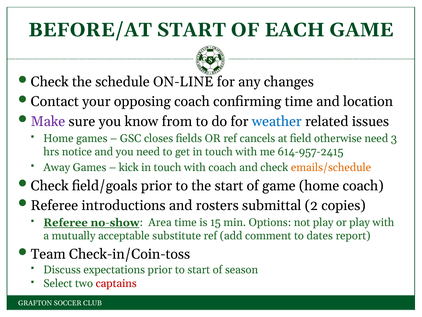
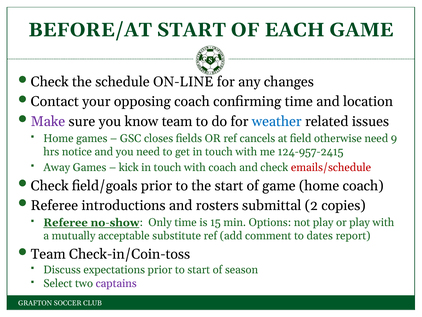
know from: from -> team (177, 121)
3: 3 -> 9 (394, 138)
614-957-2415: 614-957-2415 -> 124-957-2415 (311, 152)
emails/schedule colour: orange -> red (331, 167)
Area: Area -> Only (160, 222)
captains colour: red -> purple (116, 283)
